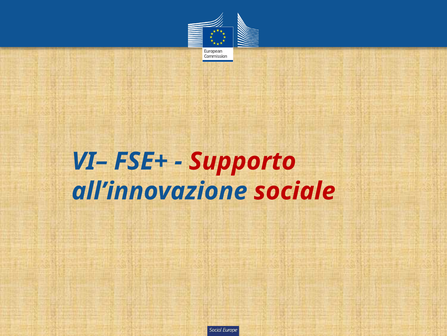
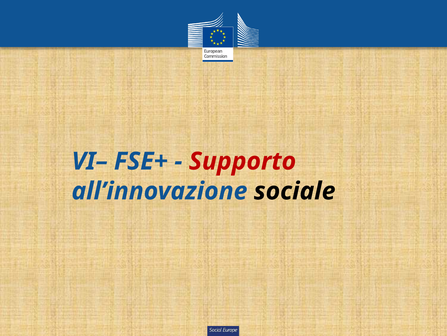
sociale colour: red -> black (295, 191)
